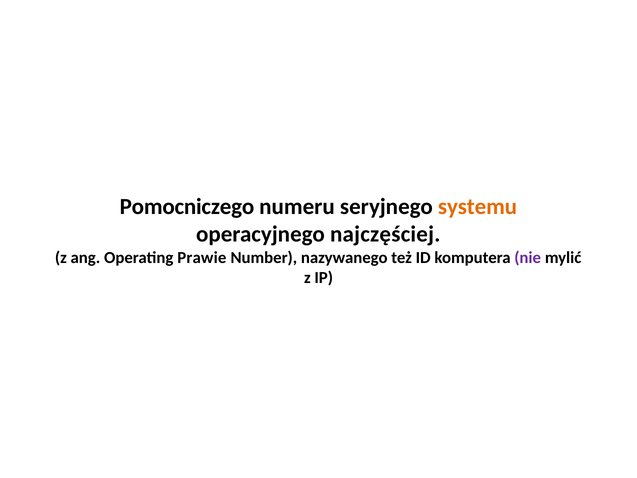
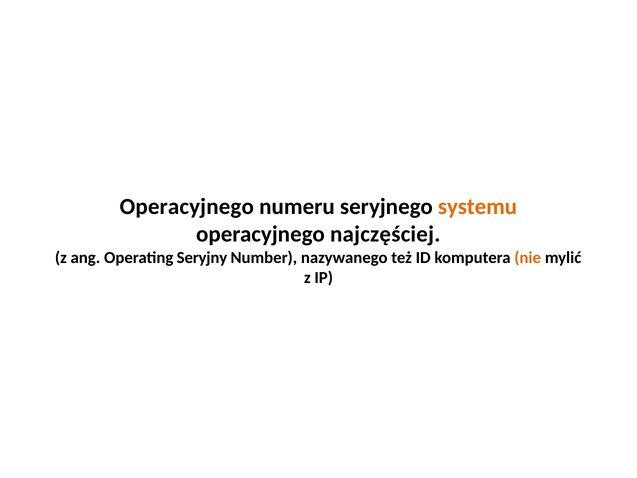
Pomocniczego: Pomocniczego -> Operacyjnego (187, 207)
Prawie: Prawie -> Seryjny (202, 258)
nie colour: purple -> orange (528, 258)
